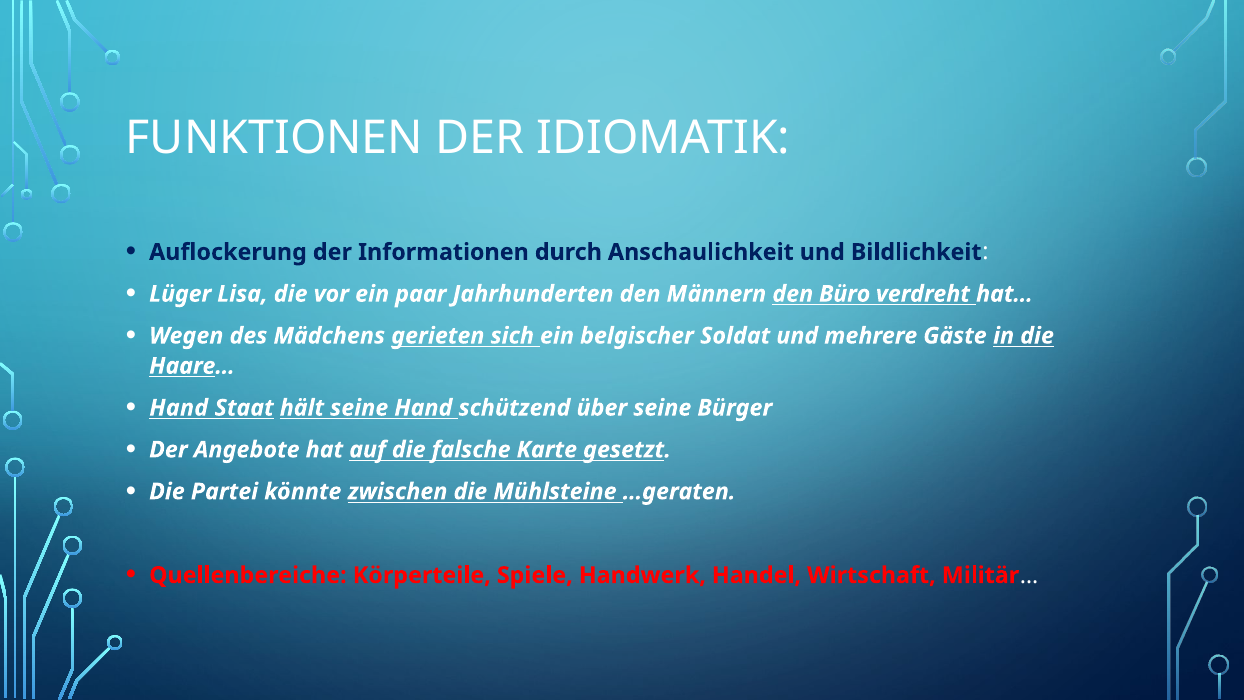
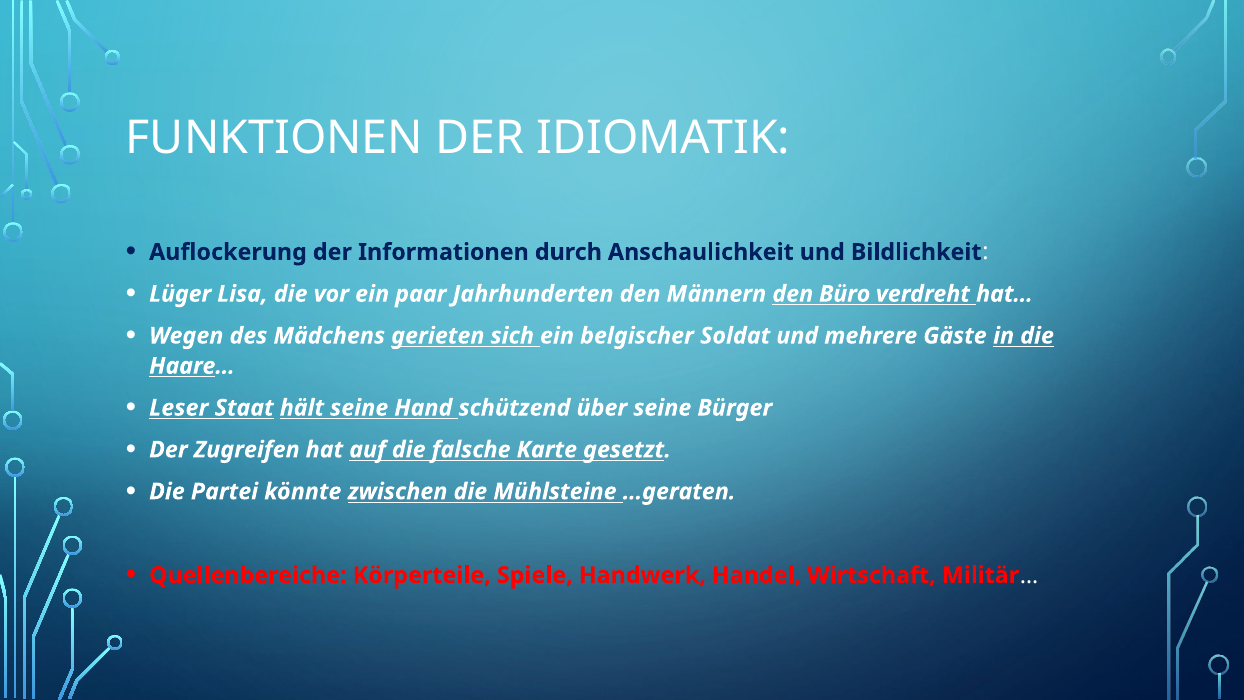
Hand: Hand -> Leser (179, 408)
Angebote: Angebote -> Zugreifen (247, 450)
